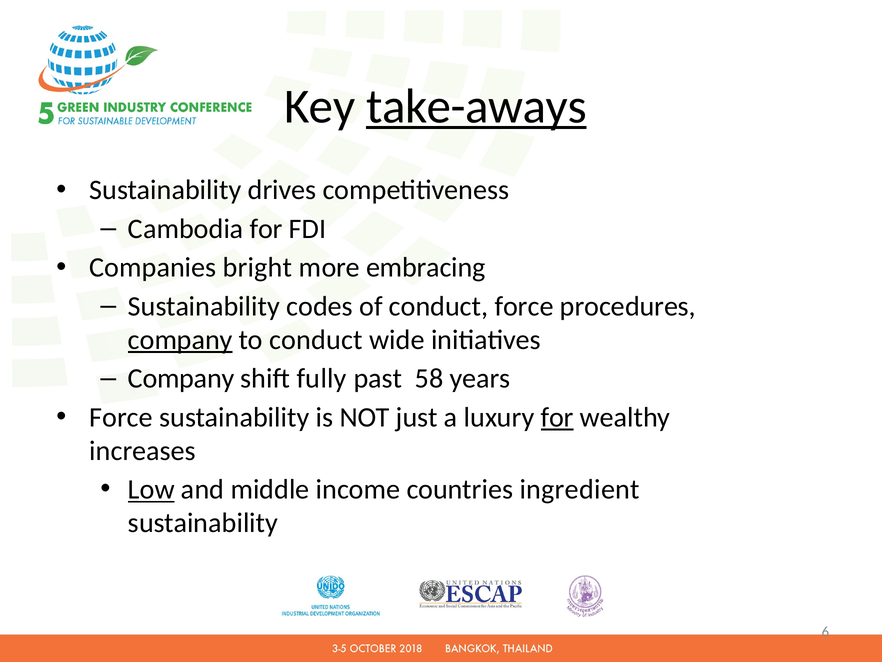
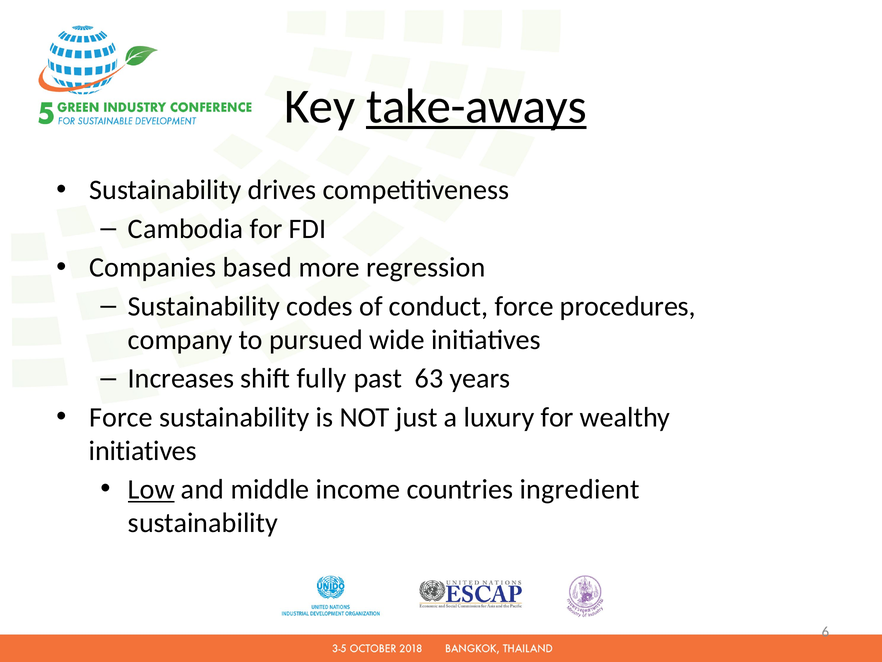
bright: bright -> based (257, 267)
embracing: embracing -> regression (426, 267)
company underline: present -> none (180, 340)
to conduct: conduct -> pursued (316, 340)
Company: Company -> Increases (181, 378)
58: 58 -> 63 (429, 378)
for underline: present -> none (557, 417)
increases: increases -> initiatives (143, 450)
